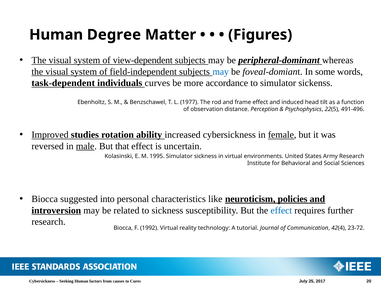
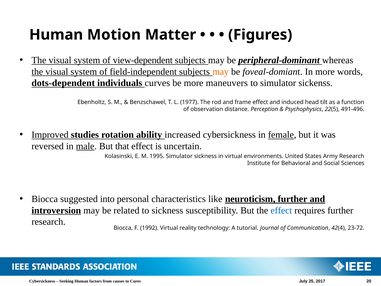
Degree: Degree -> Motion (114, 35)
may colour: blue -> orange (221, 72)
In some: some -> more (325, 72)
task-dependent: task-dependent -> dots-dependent (63, 83)
accordance: accordance -> maneuvers (227, 83)
neuroticism policies: policies -> further (293, 199)
